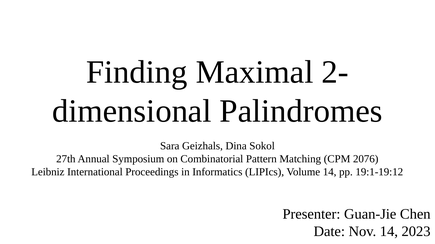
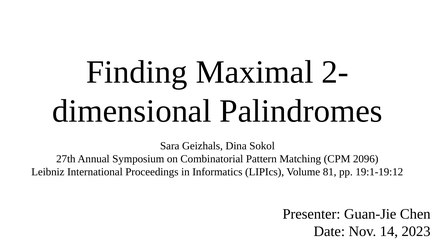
2076: 2076 -> 2096 (366, 160)
Volume 14: 14 -> 81 (330, 173)
